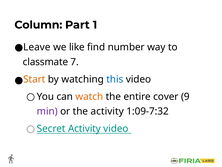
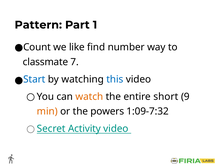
Column: Column -> Pattern (38, 25)
Leave: Leave -> Count (37, 47)
Start colour: orange -> blue (34, 79)
cover: cover -> short (166, 96)
min colour: purple -> orange (47, 111)
the activity: activity -> powers (107, 111)
